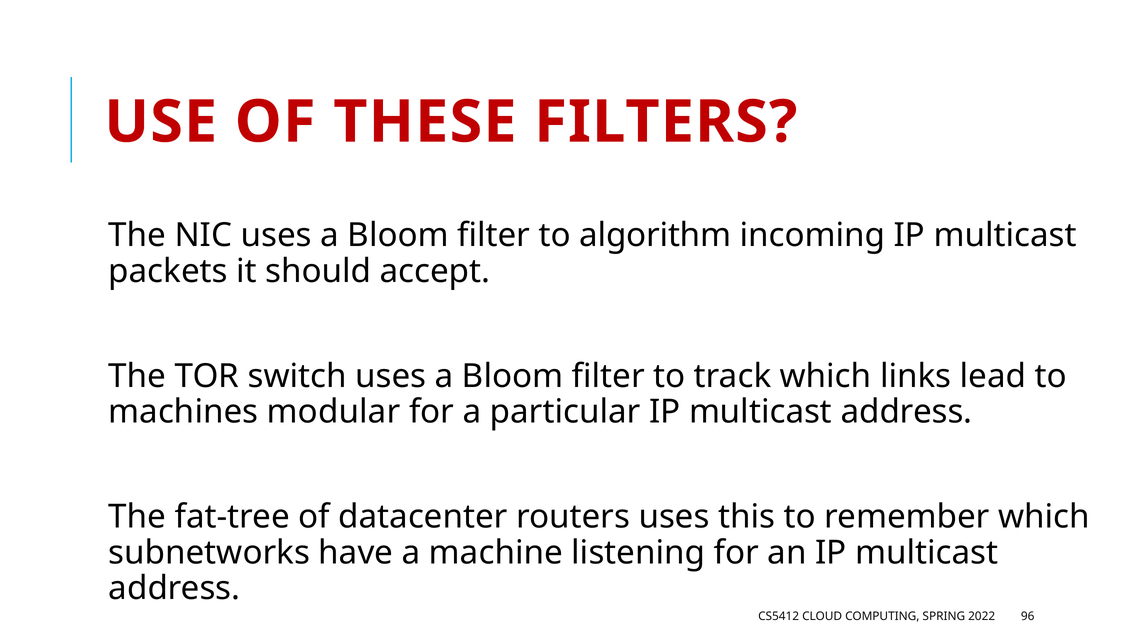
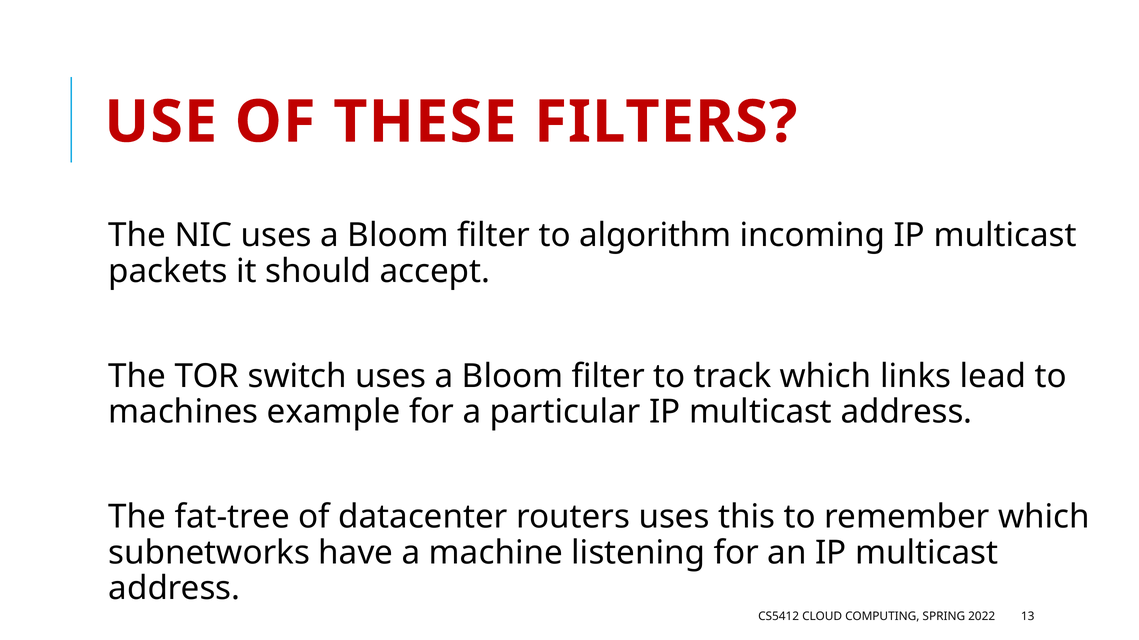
modular: modular -> example (334, 412)
96: 96 -> 13 (1028, 617)
